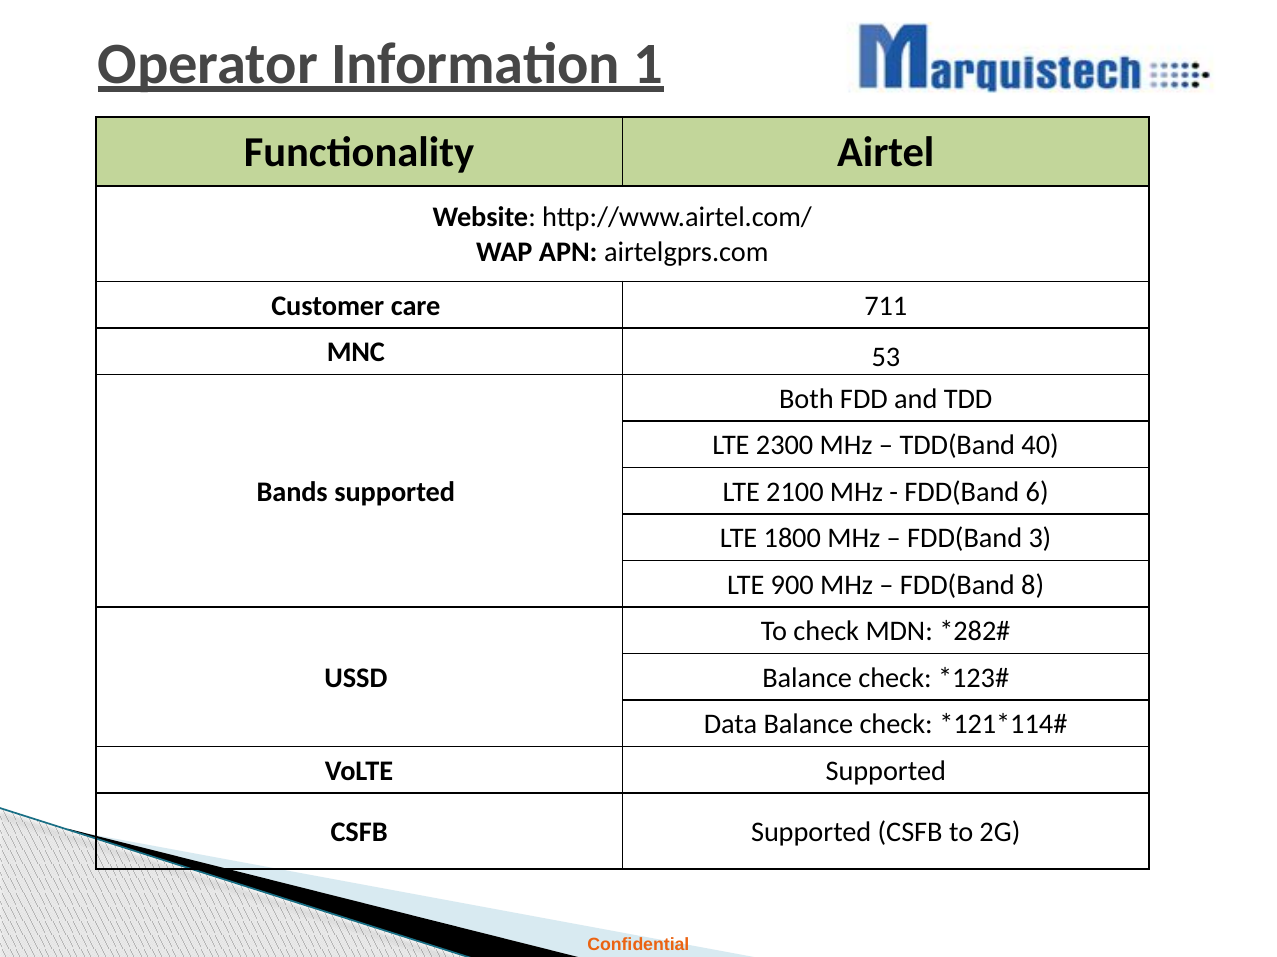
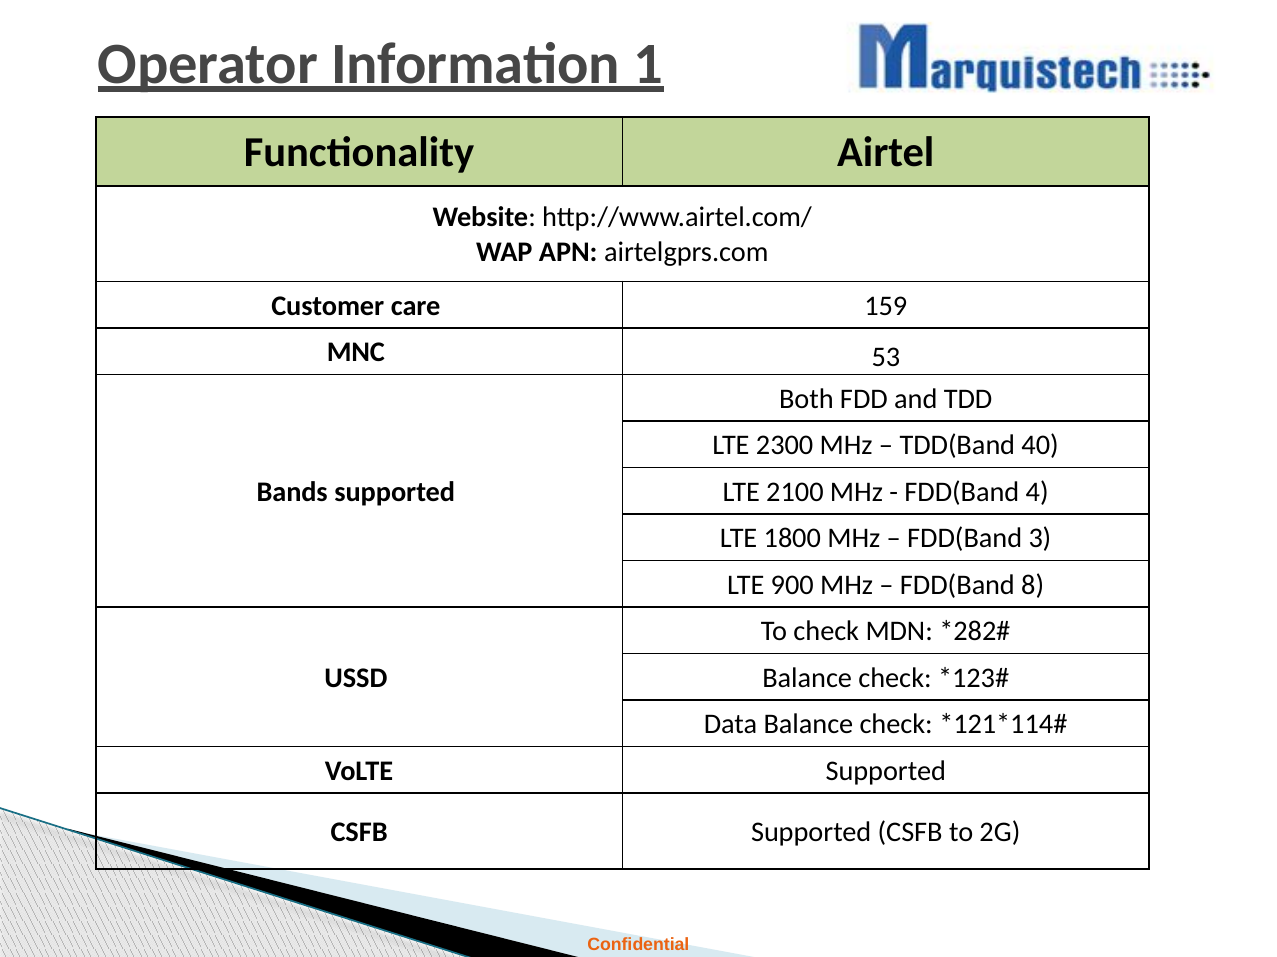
711: 711 -> 159 (886, 306)
6: 6 -> 4 (1037, 492)
